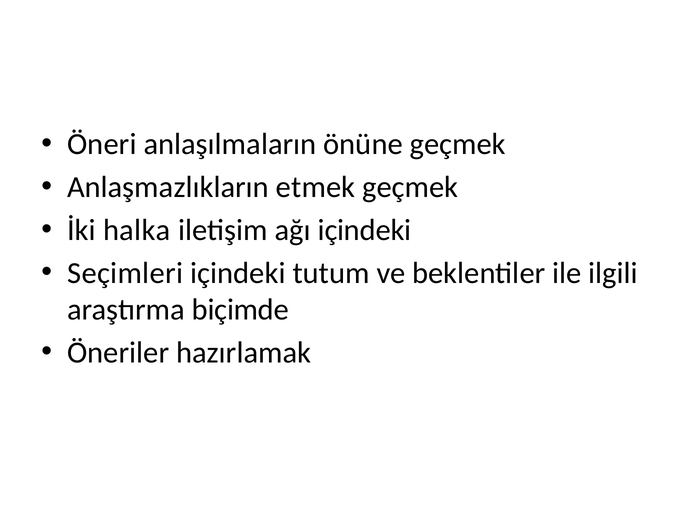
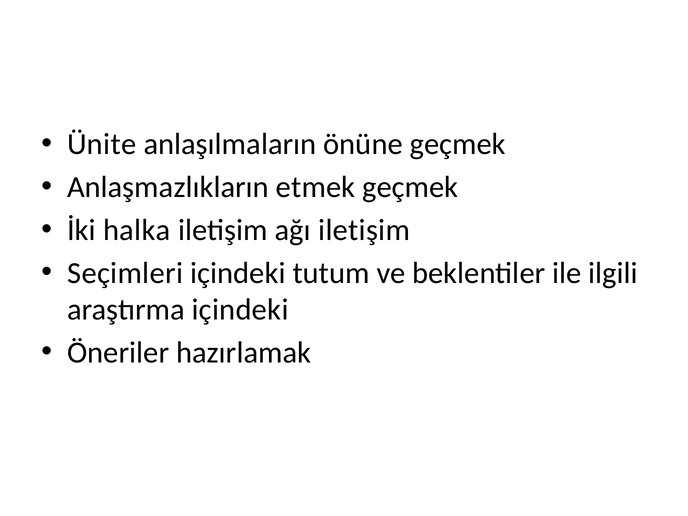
Öneri: Öneri -> Ünite (102, 144)
ağı içindeki: içindeki -> iletişim (364, 230)
araştırma biçimde: biçimde -> içindeki (240, 310)
